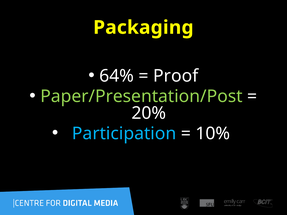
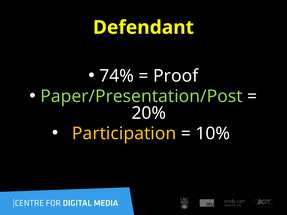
Packaging: Packaging -> Defendant (143, 28)
64%: 64% -> 74% (117, 76)
Participation colour: light blue -> yellow (124, 134)
